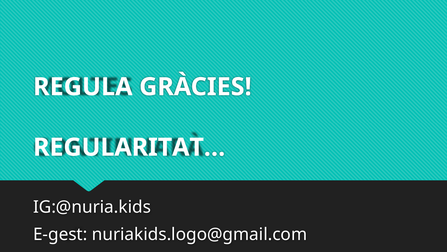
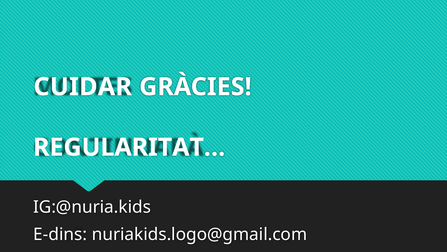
REGULA: REGULA -> CUIDAR (83, 87)
E-gest: E-gest -> E-dins (60, 234)
